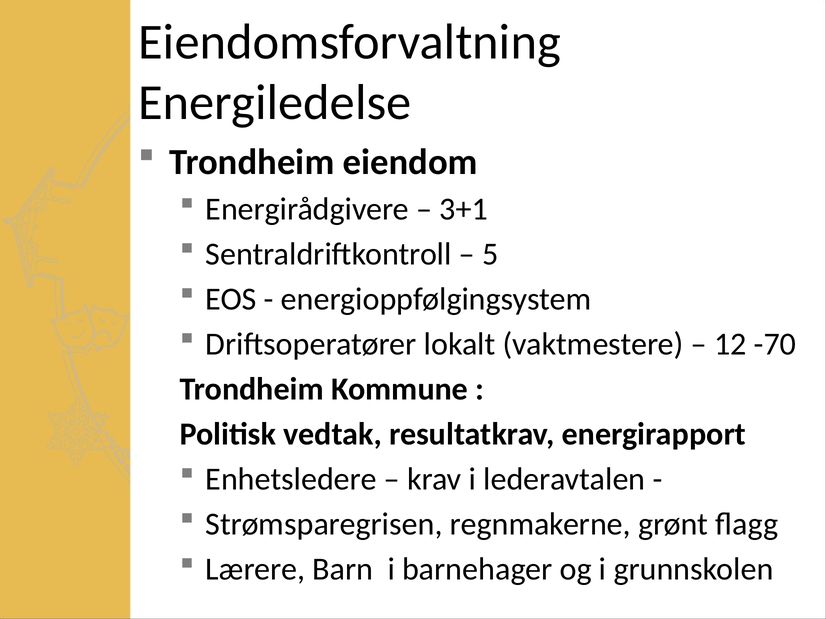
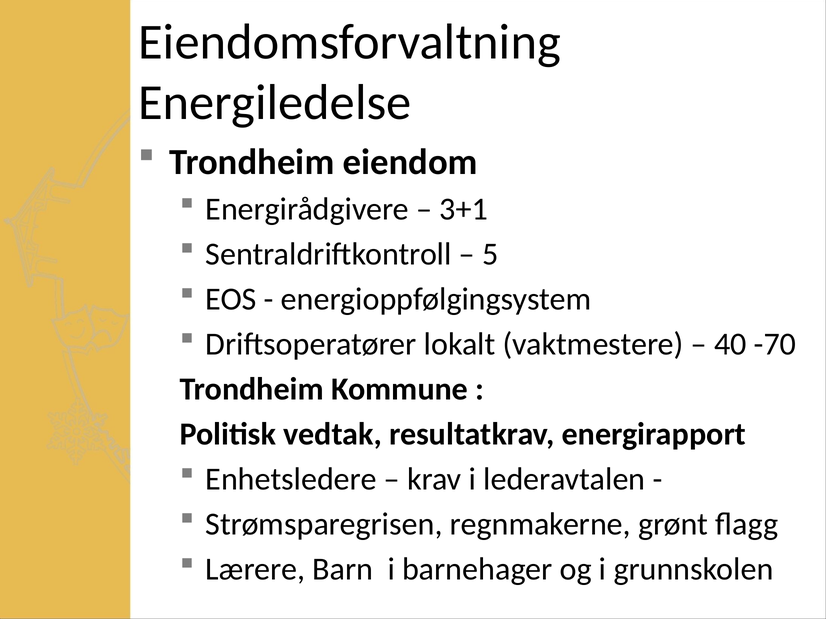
12: 12 -> 40 (730, 345)
